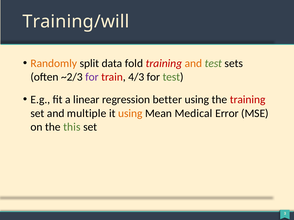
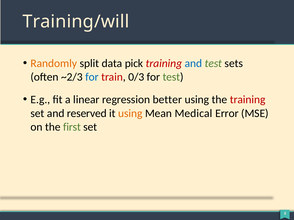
fold: fold -> pick (134, 63)
and colour: orange -> blue (193, 63)
for colour: purple -> blue (92, 77)
4/3: 4/3 -> 0/3 (136, 77)
multiple: multiple -> reserved (87, 114)
this: this -> first (72, 127)
